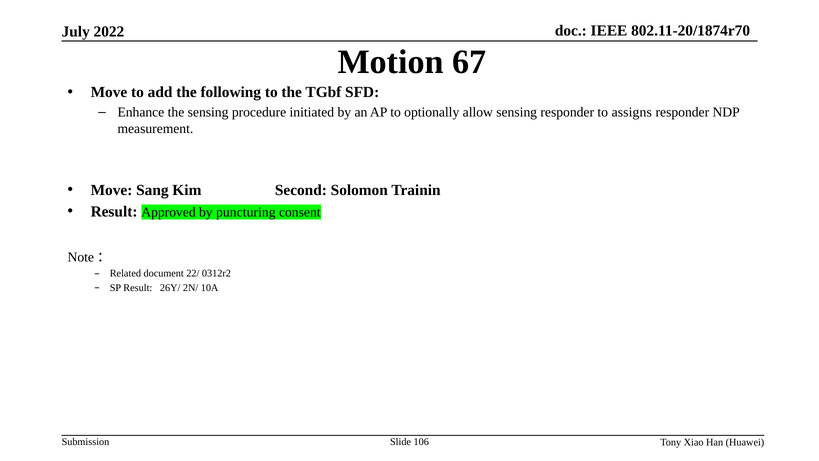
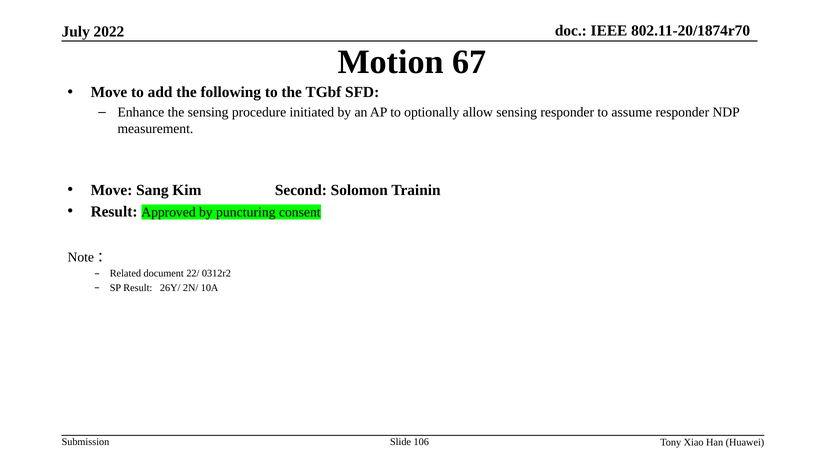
assigns: assigns -> assume (632, 112)
